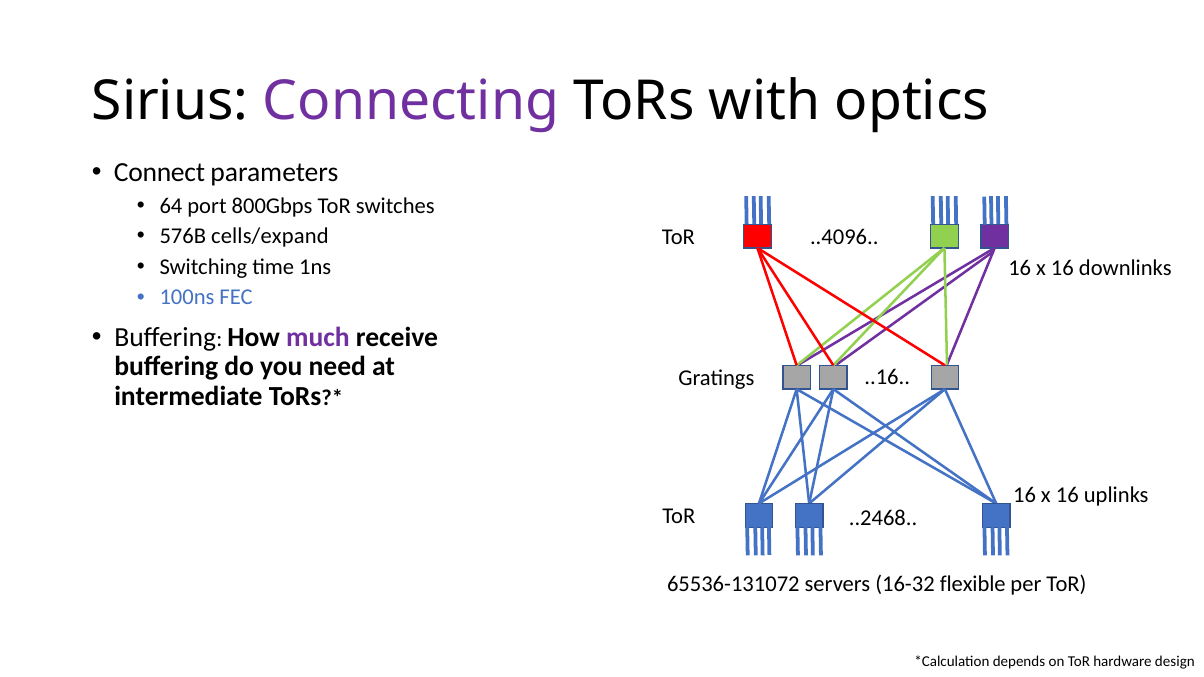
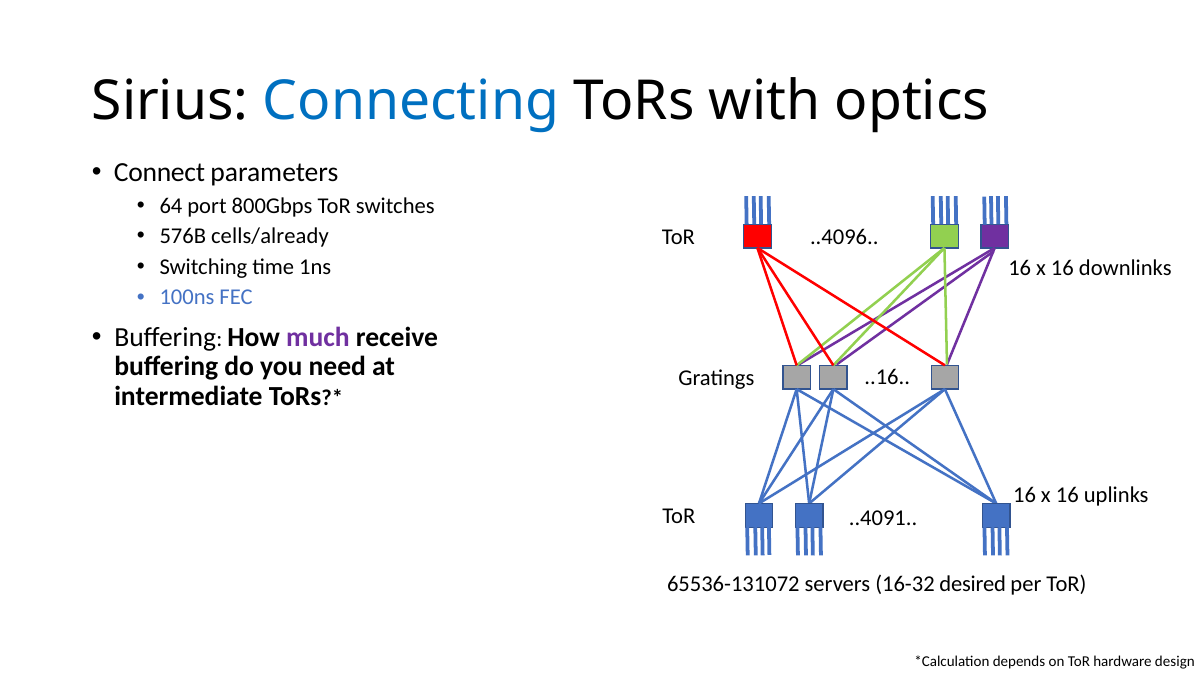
Connecting colour: purple -> blue (411, 101)
cells/expand: cells/expand -> cells/already (270, 236)
..2468: ..2468 -> ..4091 (883, 519)
flexible: flexible -> desired (973, 585)
